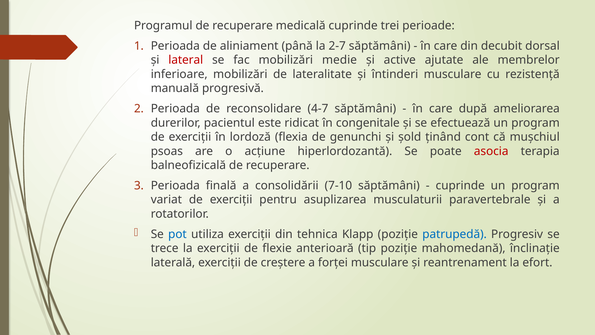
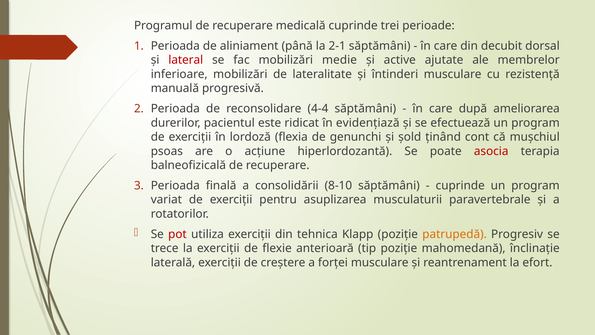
2-7: 2-7 -> 2-1 (337, 46)
4-7: 4-7 -> 4-4 (318, 109)
congenitale: congenitale -> evidențiază (368, 123)
7-10: 7-10 -> 8-10 (338, 185)
pot colour: blue -> red (177, 234)
patrupedă colour: blue -> orange (455, 234)
